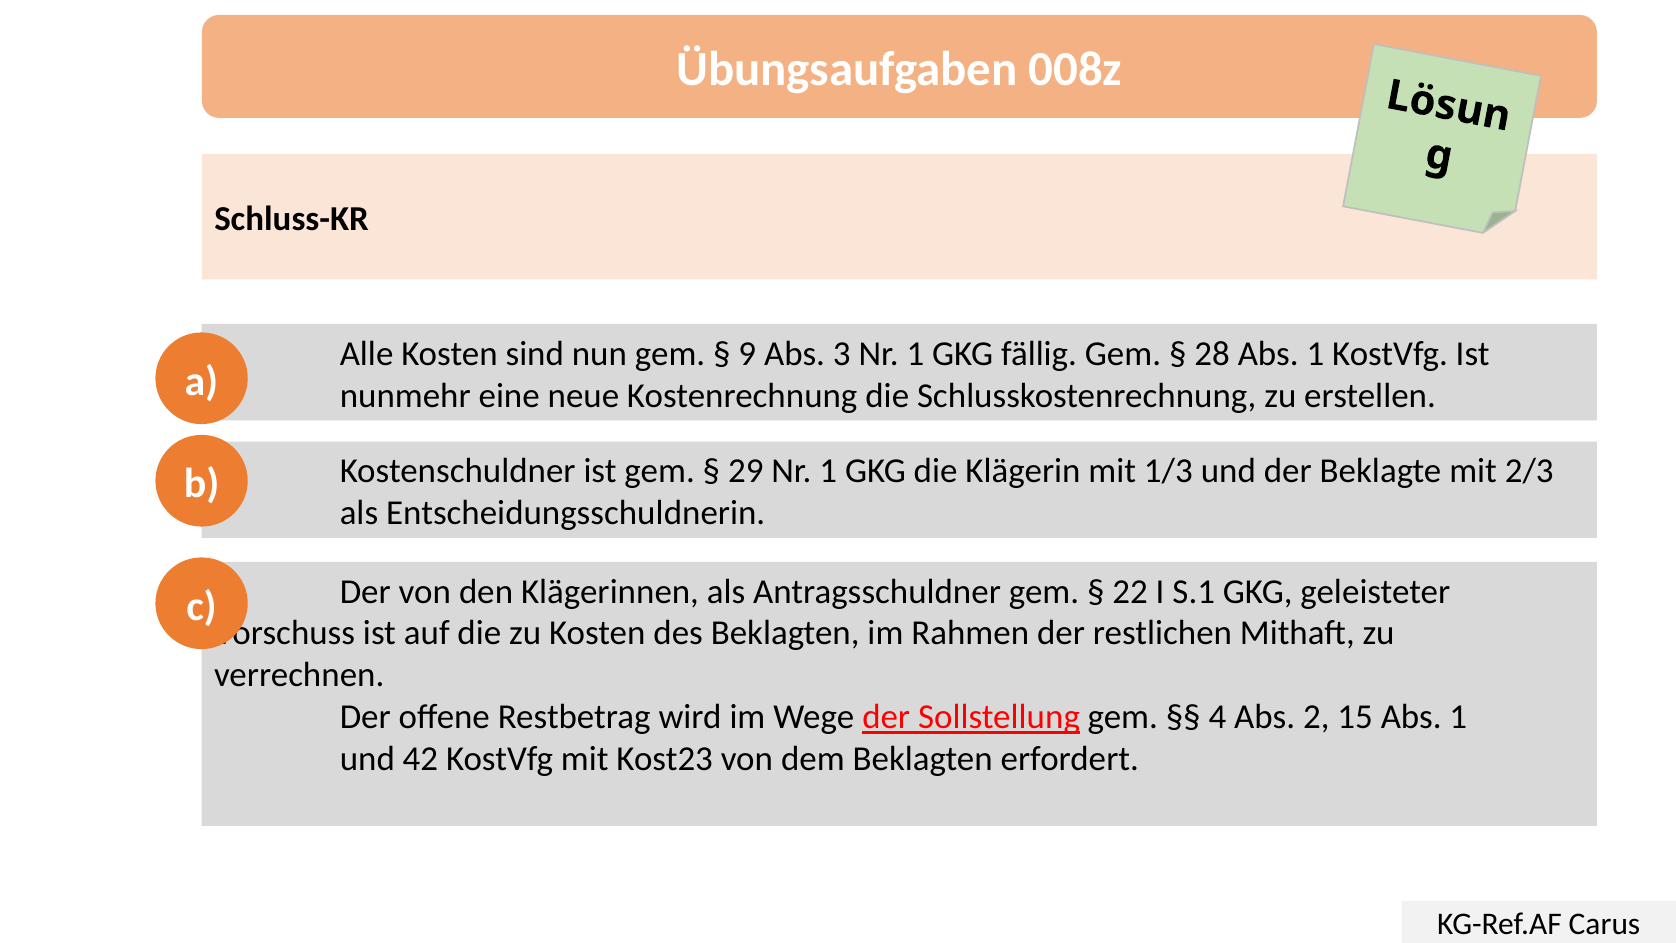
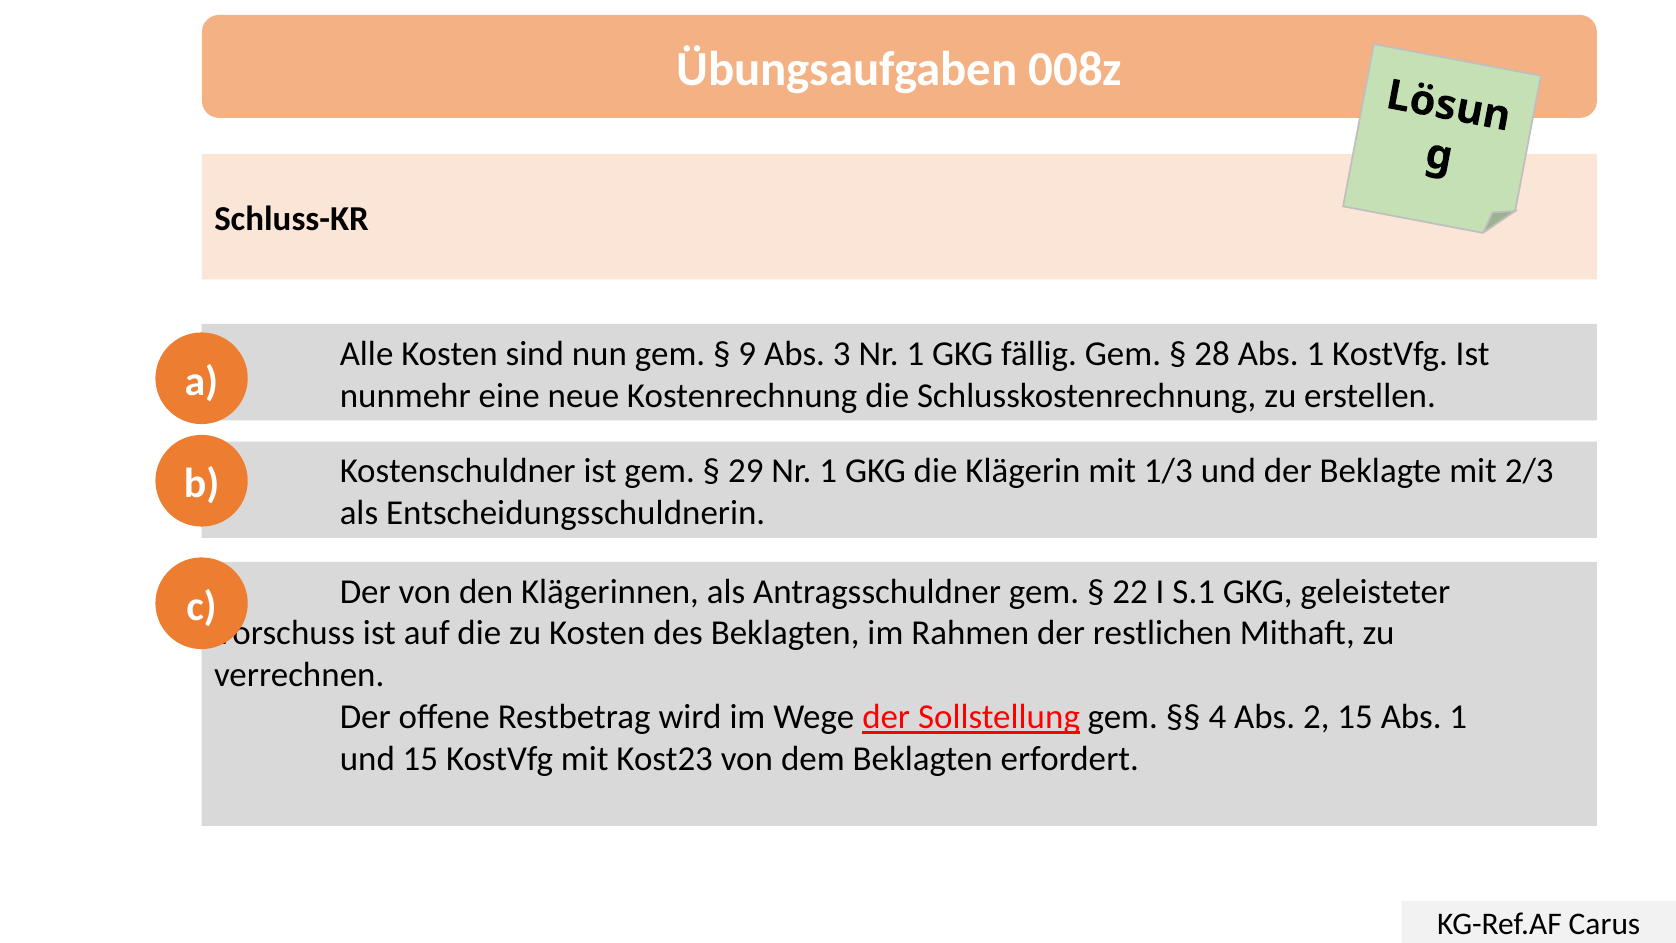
und 42: 42 -> 15 (420, 759)
